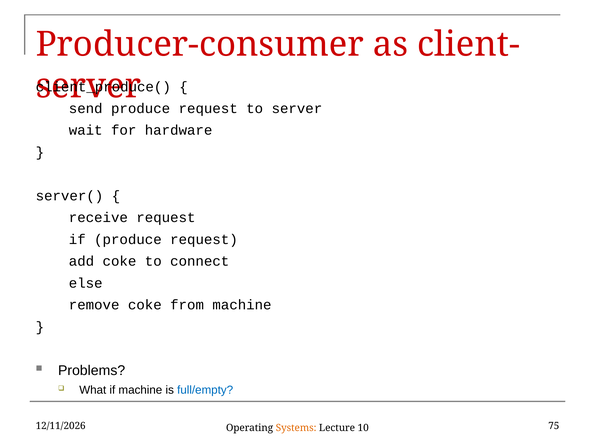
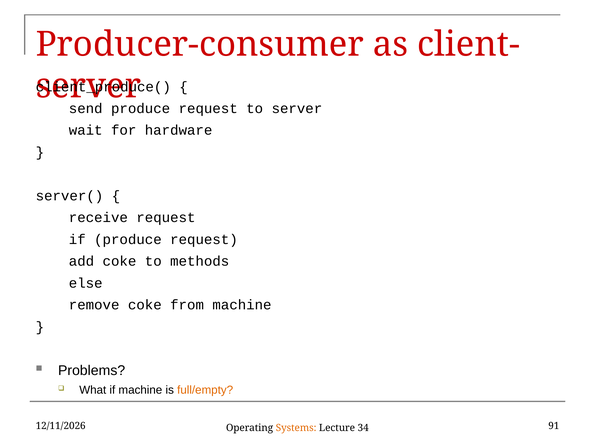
connect: connect -> methods (200, 261)
full/empty colour: blue -> orange (205, 390)
75: 75 -> 91 (554, 426)
10: 10 -> 34 (363, 428)
